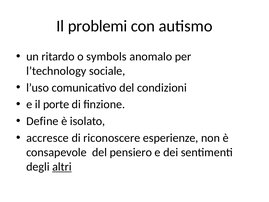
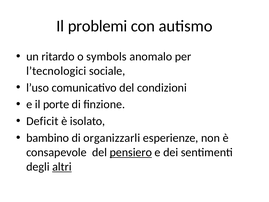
l’technology: l’technology -> l’tecnologici (56, 71)
Define: Define -> Deficit (42, 121)
accresce: accresce -> bambino (48, 138)
riconoscere: riconoscere -> organizzarli (112, 138)
pensiero underline: none -> present (131, 152)
